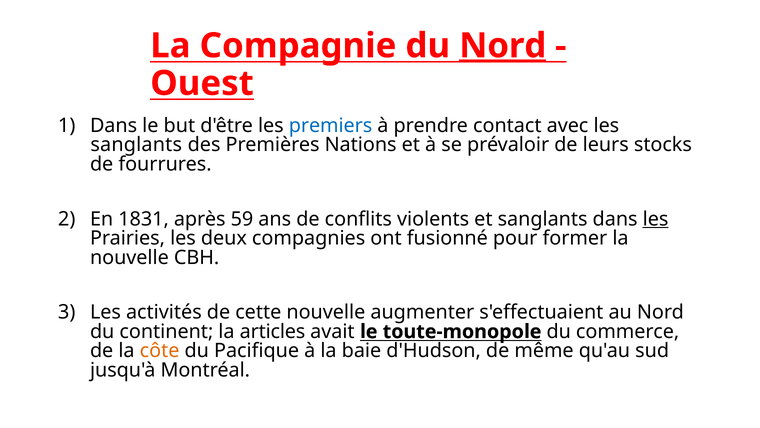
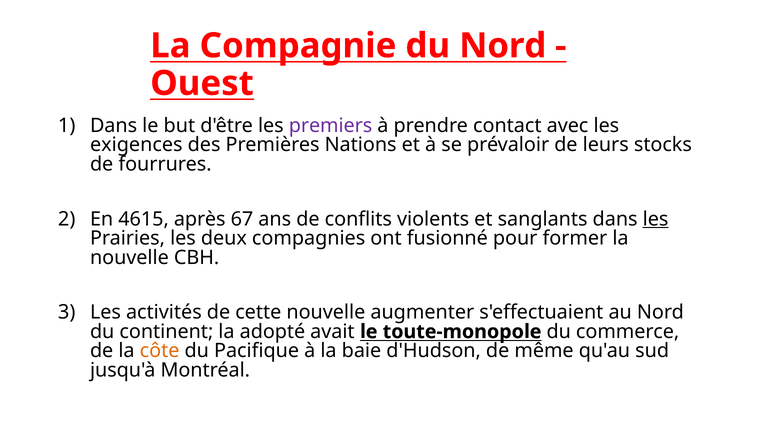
Nord underline: present -> none (503, 46)
premiers colour: blue -> purple (331, 126)
sanglants: sanglants -> exigences (136, 145)
1831: 1831 -> 4615 (144, 219)
59: 59 -> 67 (242, 219)
articles: articles -> adopté (272, 331)
